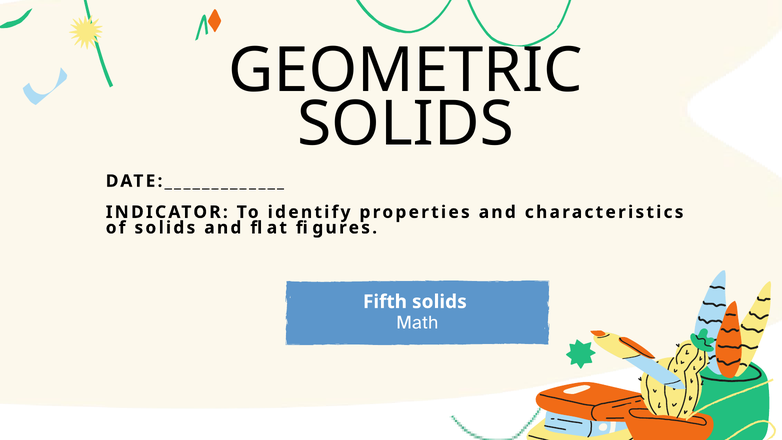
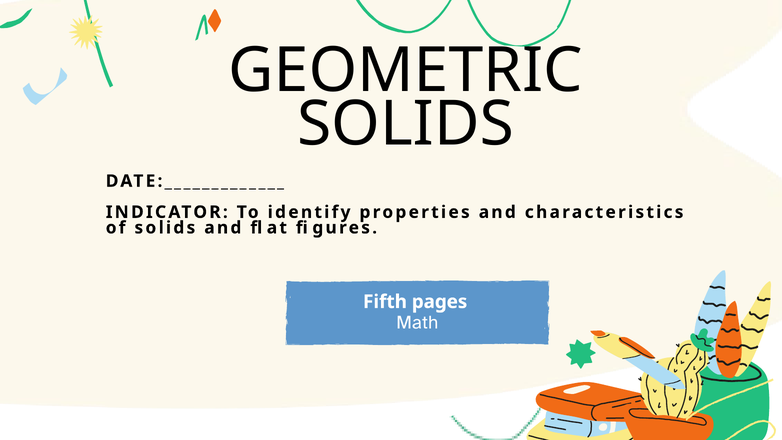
Fifth solids: solids -> pages (440, 302)
